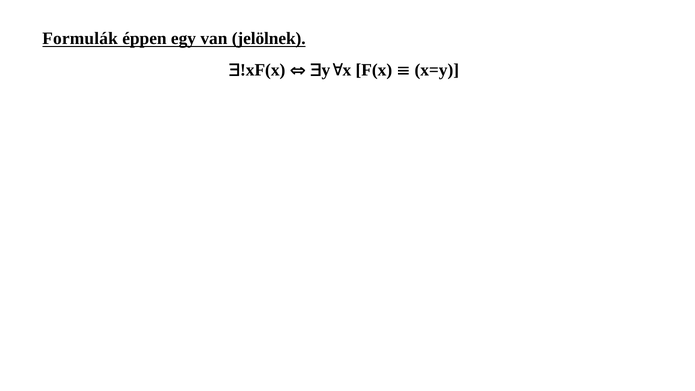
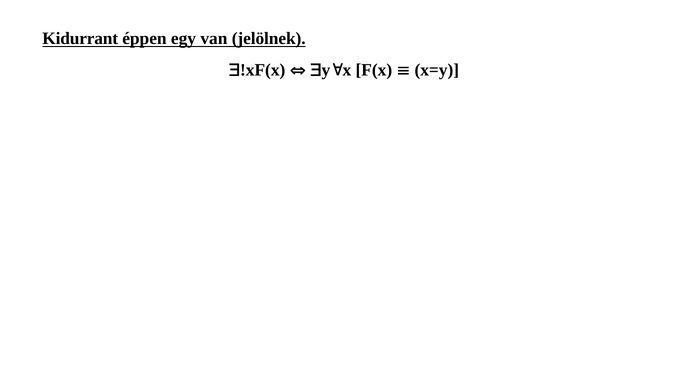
Formulák: Formulák -> Kidurrant (80, 39)
